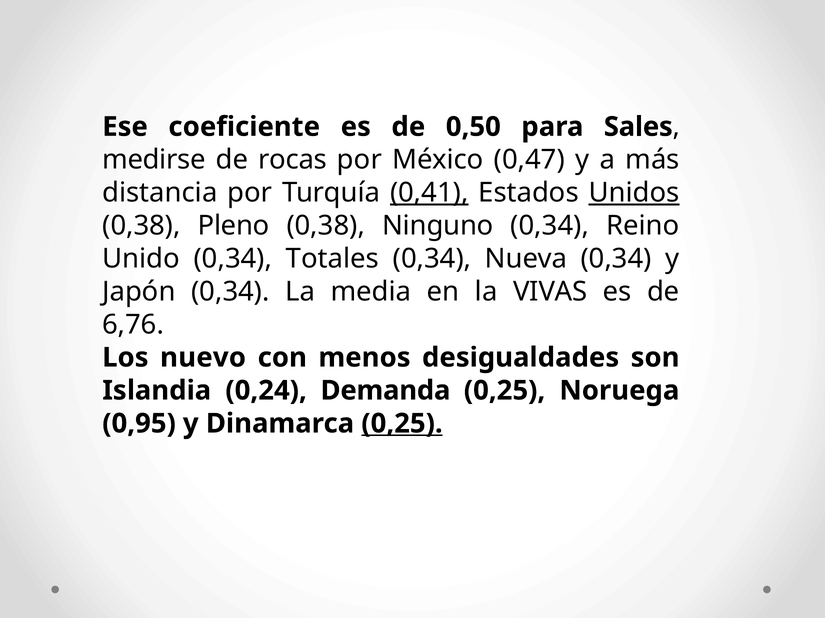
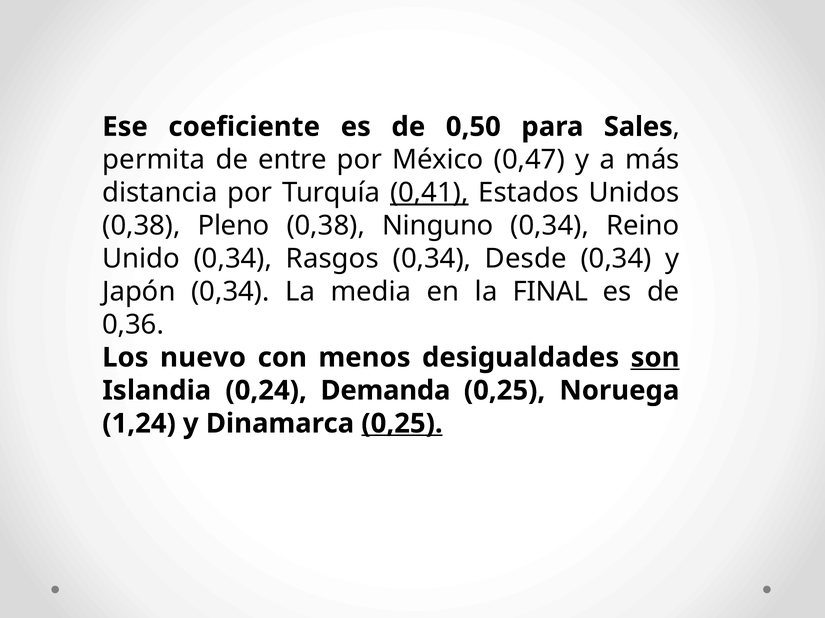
medirse: medirse -> permita (154, 160)
rocas: rocas -> entre (293, 160)
Unidos underline: present -> none (634, 193)
Totales: Totales -> Rasgos (332, 259)
Nueva: Nueva -> Desde (526, 259)
VIVAS: VIVAS -> FINAL (550, 292)
6,76: 6,76 -> 0,36 (133, 325)
son underline: none -> present (655, 358)
0,95: 0,95 -> 1,24 (139, 424)
